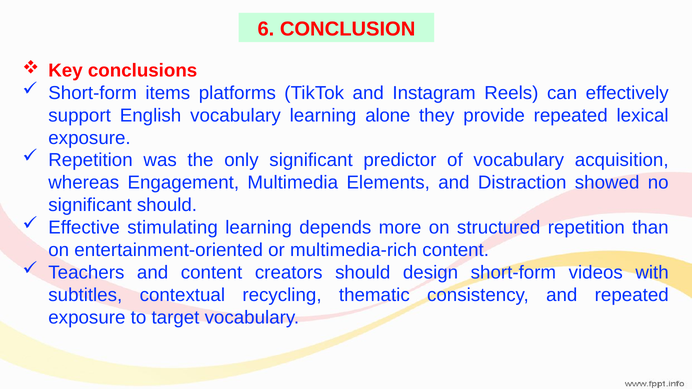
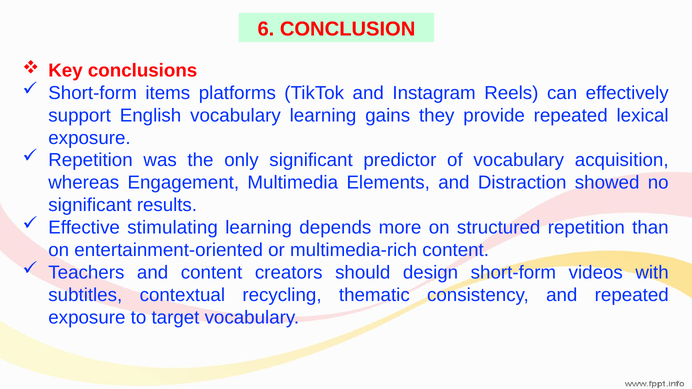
alone: alone -> gains (388, 115)
significant should: should -> results (167, 205)
